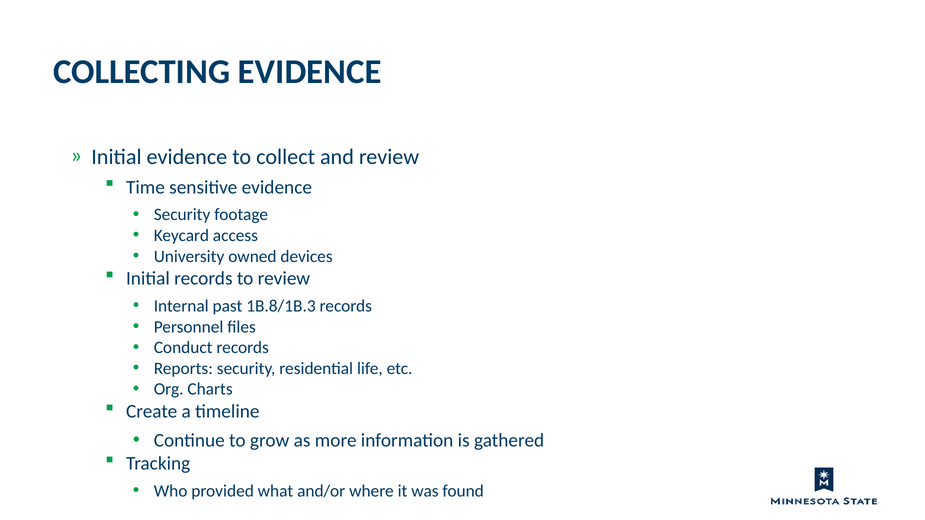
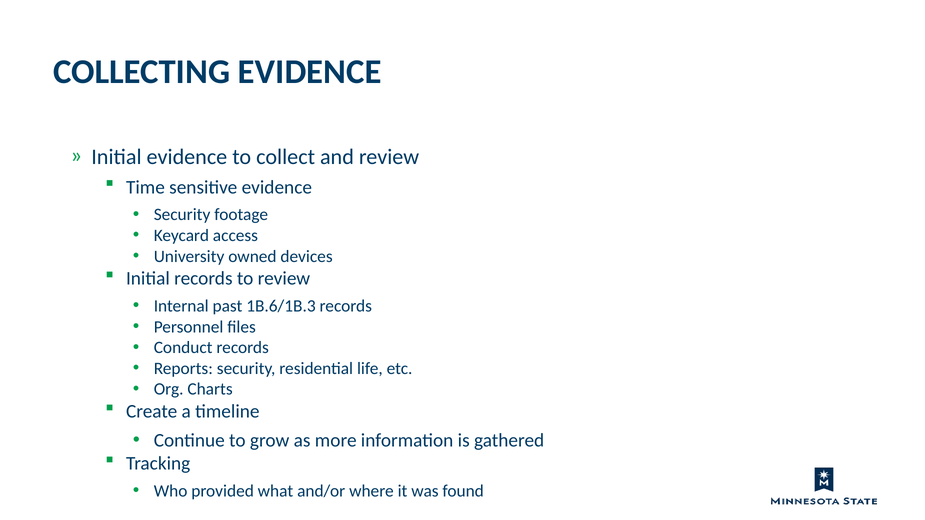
1B.8/1B.3: 1B.8/1B.3 -> 1B.6/1B.3 (281, 306)
